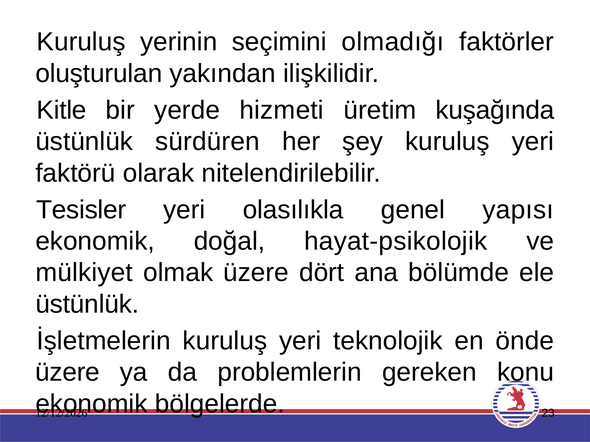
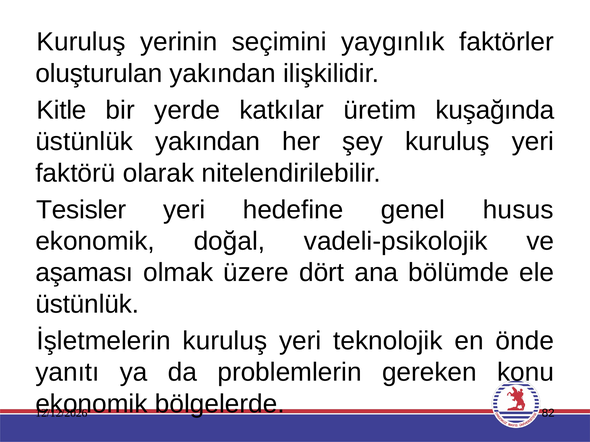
olmadığı: olmadığı -> yaygınlık (393, 42)
hizmeti: hizmeti -> katkılar (282, 110)
üstünlük sürdüren: sürdüren -> yakından (208, 142)
olasılıkla: olasılıkla -> hedefine (293, 210)
yapısı: yapısı -> husus (518, 210)
hayat-psikolojik: hayat-psikolojik -> vadeli-psikolojik (396, 241)
mülkiyet: mülkiyet -> aşaması (84, 273)
üzere: üzere -> yanıtı (67, 373)
23: 23 -> 82 (548, 414)
